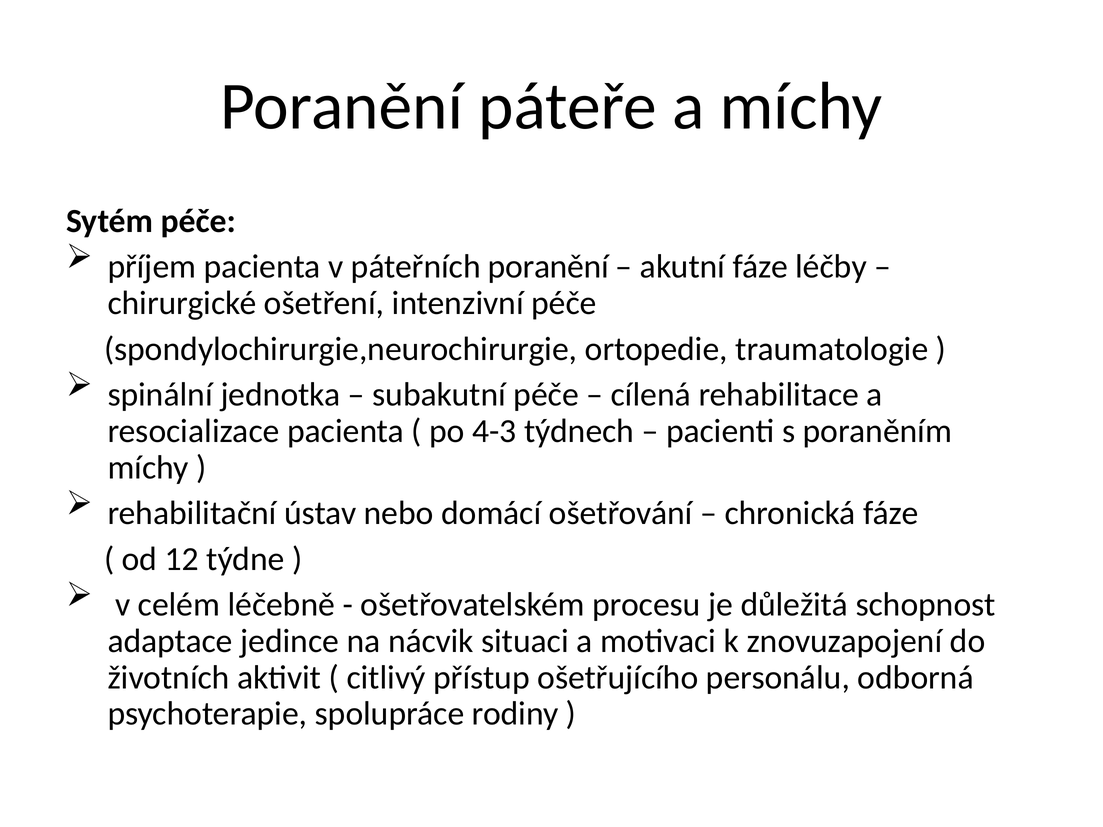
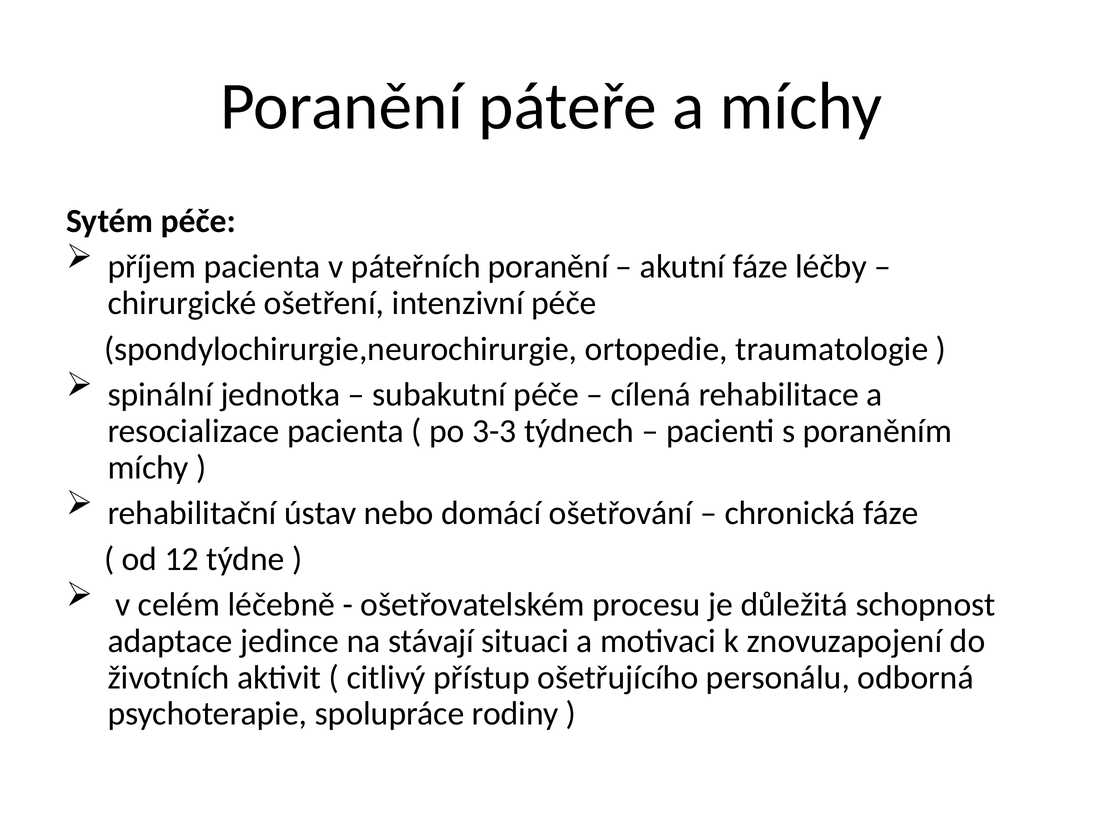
4-3: 4-3 -> 3-3 (494, 431)
nácvik: nácvik -> stávají (431, 641)
